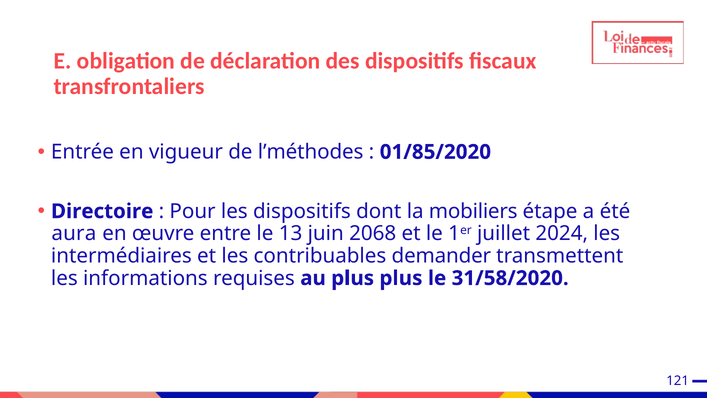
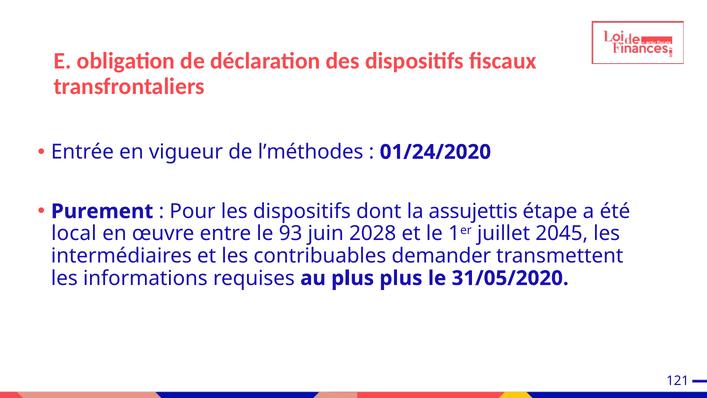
01/85/2020: 01/85/2020 -> 01/24/2020 (435, 152)
Directoire: Directoire -> Purement (102, 211)
mobiliers: mobiliers -> assujettis (473, 211)
aura: aura -> local (74, 233)
13: 13 -> 93 (291, 233)
2068: 2068 -> 2028 (373, 233)
2024: 2024 -> 2045 (562, 233)
31/58/2020: 31/58/2020 -> 31/05/2020 (510, 278)
